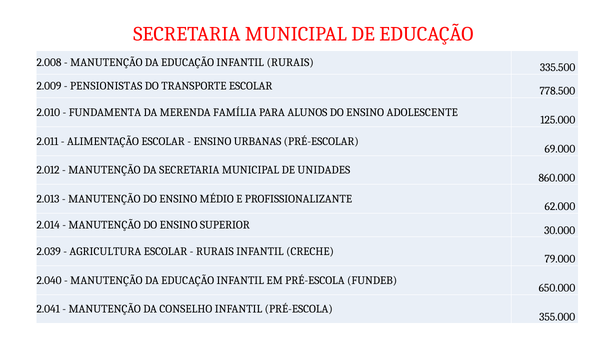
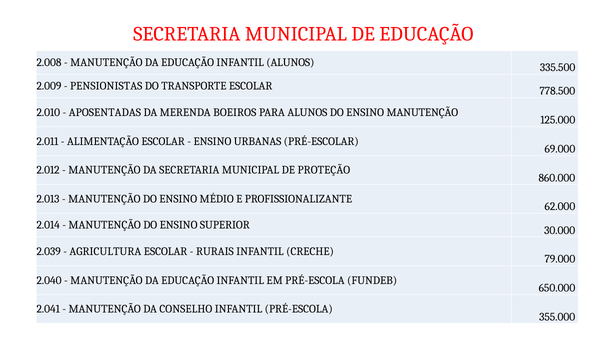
INFANTIL RURAIS: RURAIS -> ALUNOS (290, 62)
FUNDAMENTA: FUNDAMENTA -> APOSENTADAS (105, 112)
FAMÍLIA: FAMÍLIA -> BOEIROS (235, 112)
ENSINO ADOLESCENTE: ADOLESCENTE -> MANUTENÇÃO (422, 112)
UNIDADES: UNIDADES -> PROTEÇÃO (324, 170)
